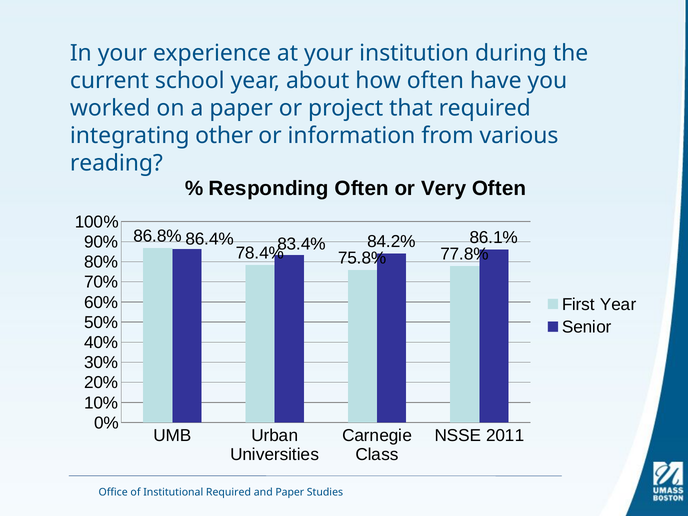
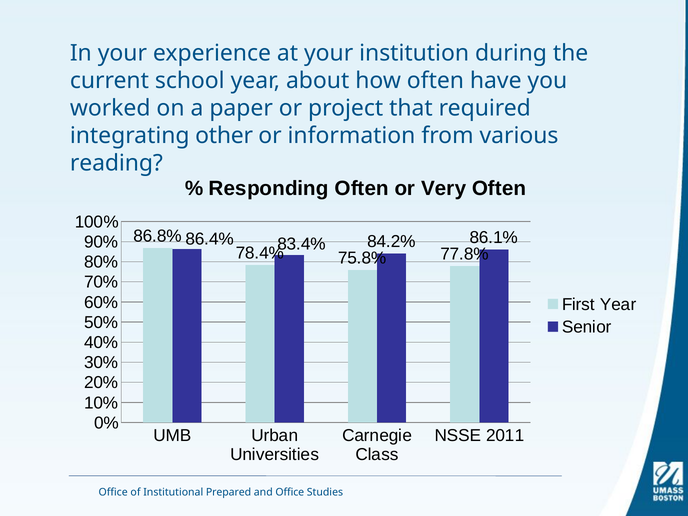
Institutional Required: Required -> Prepared (229, 492)
and Paper: Paper -> Office (290, 492)
